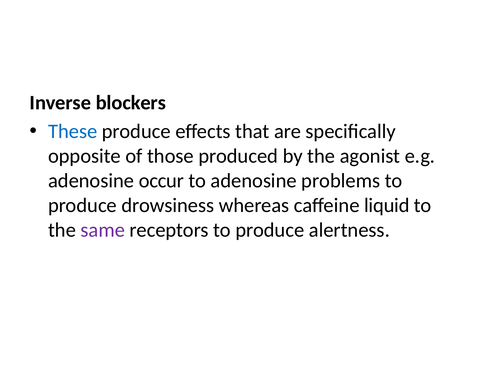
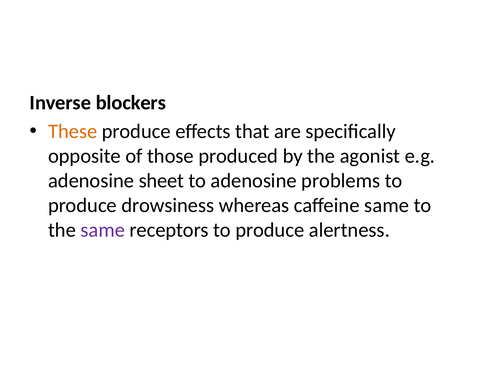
These colour: blue -> orange (73, 131)
occur: occur -> sheet (161, 181)
caffeine liquid: liquid -> same (387, 205)
